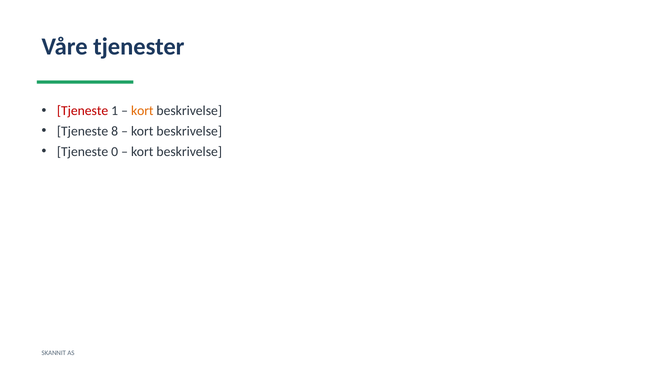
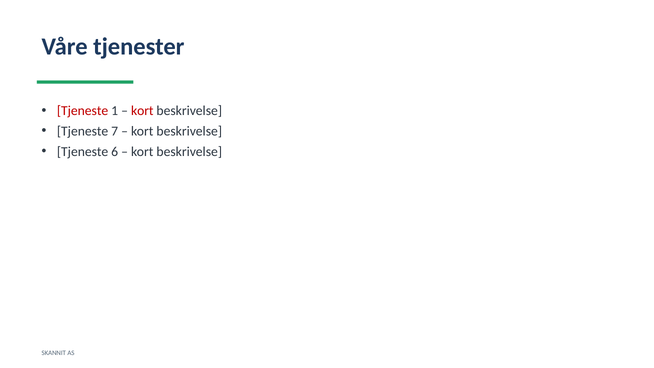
kort colour: orange -> red (142, 111)
8: 8 -> 7 (115, 131)
0: 0 -> 6 (115, 152)
